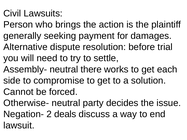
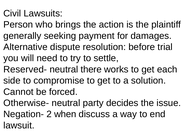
Assembly-: Assembly- -> Reserved- (25, 70)
deals: deals -> when (65, 114)
